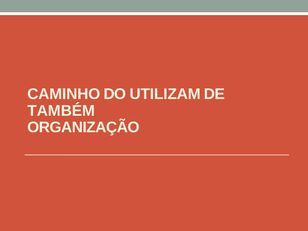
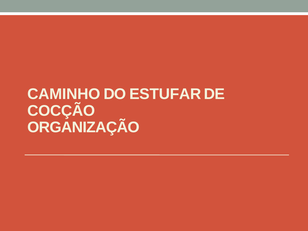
UTILIZAM: UTILIZAM -> ESTUFAR (165, 94)
TAMBÉM: TAMBÉM -> COCÇÃO (61, 111)
